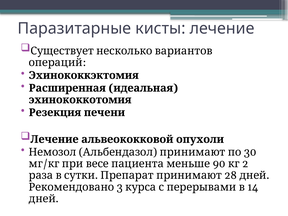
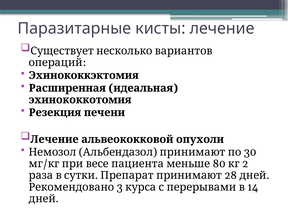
90: 90 -> 80 (219, 164)
